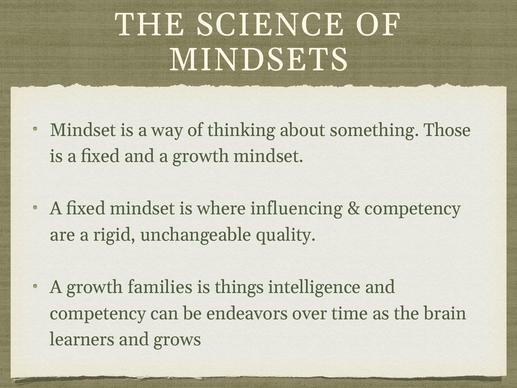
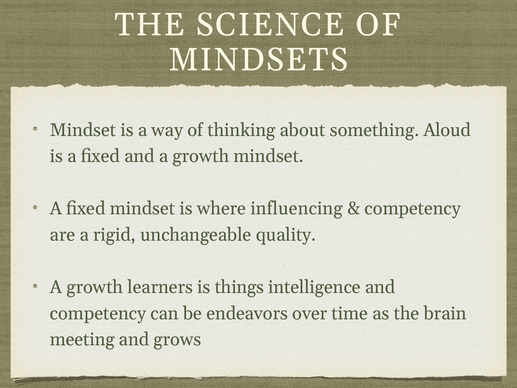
Those: Those -> Aloud (447, 130)
families: families -> learners (160, 287)
learners: learners -> meeting (82, 339)
